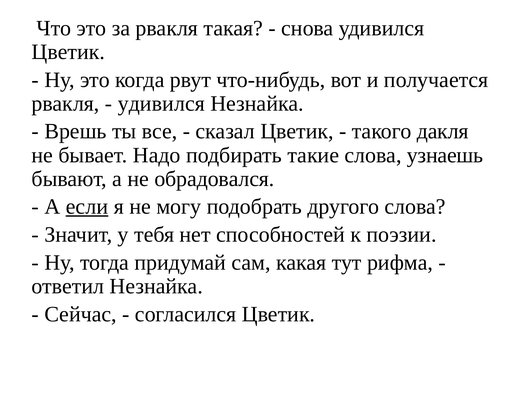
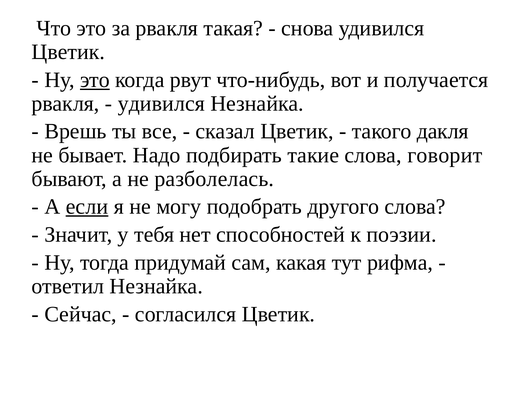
это underline: none -> present (95, 80)
узнаешь: узнаешь -> говорит (445, 155)
обрадовался: обрадовался -> разболелась (214, 179)
